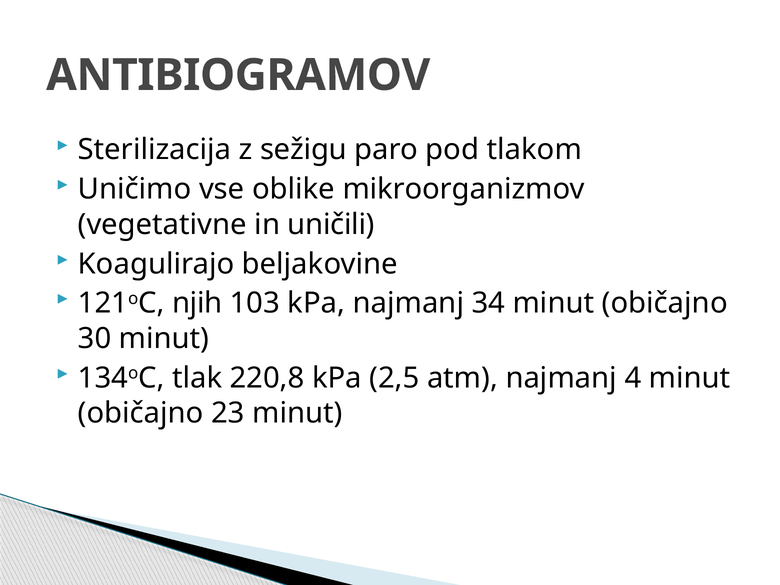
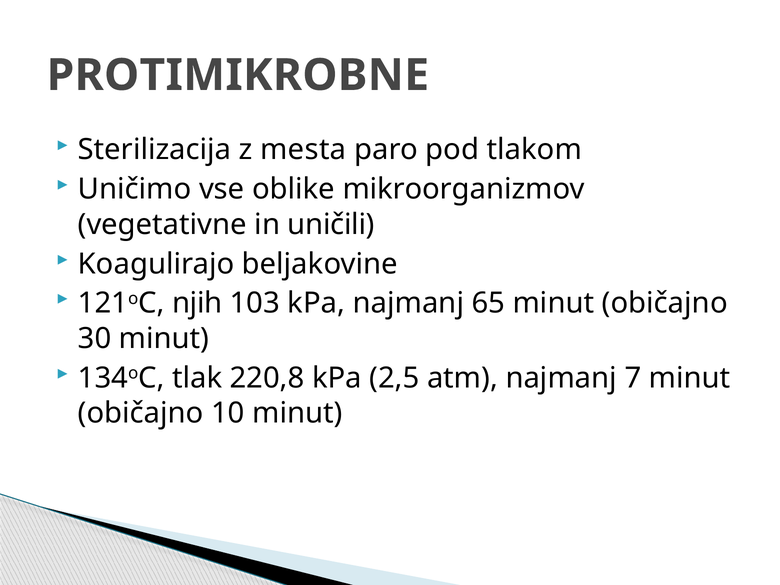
ANTIBIOGRAMOV: ANTIBIOGRAMOV -> PROTIMIKROBNE (238, 75)
sežigu: sežigu -> mesta (303, 150)
34: 34 -> 65 (488, 303)
4: 4 -> 7 (633, 378)
23: 23 -> 10 (228, 413)
